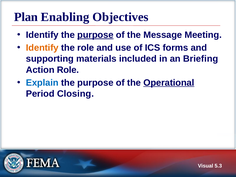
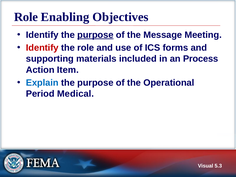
Plan: Plan -> Role (26, 17)
Identify colour: orange -> red (42, 48)
Briefing: Briefing -> Process (201, 59)
Action Role: Role -> Item (68, 70)
Operational underline: present -> none (169, 83)
Closing: Closing -> Medical (75, 94)
